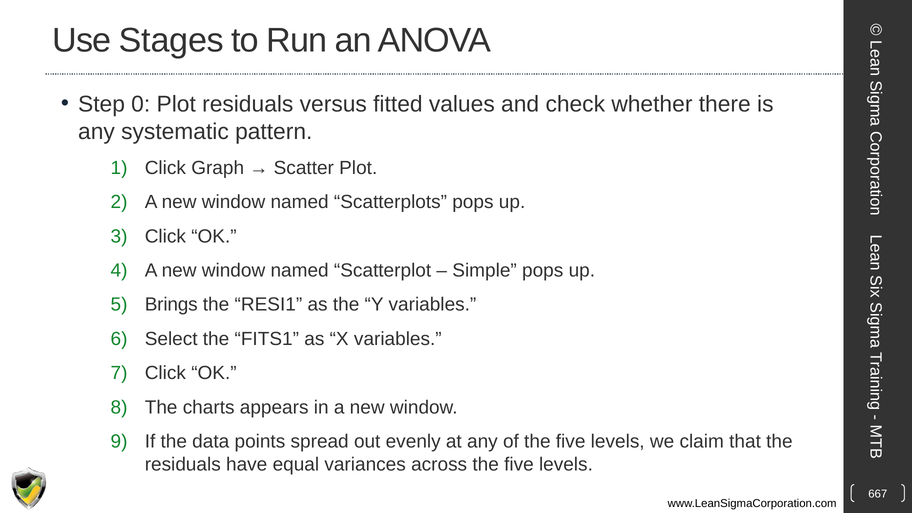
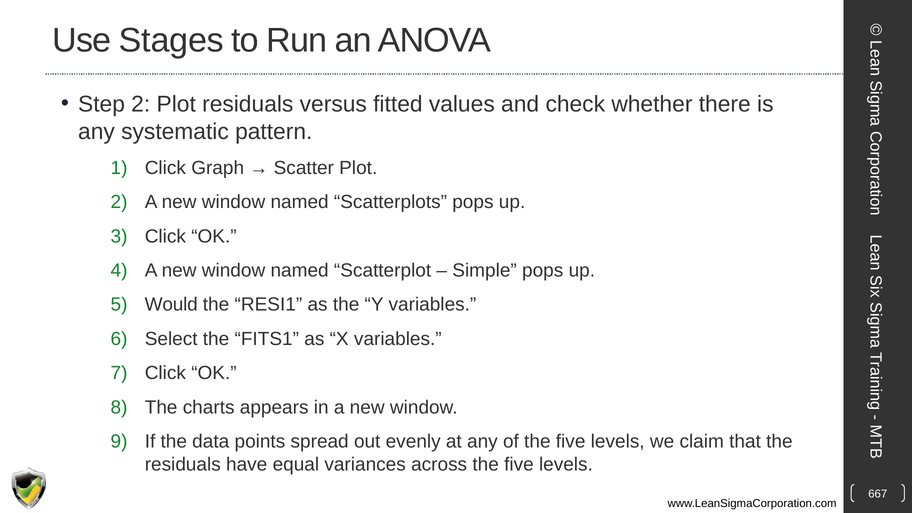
Step 0: 0 -> 2 (141, 104)
Brings: Brings -> Would (171, 305)
